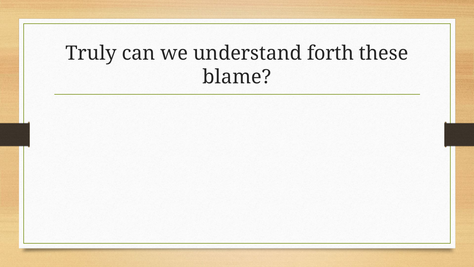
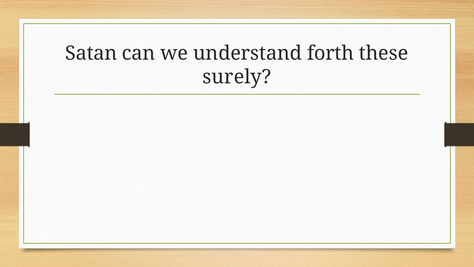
Truly: Truly -> Satan (91, 53)
blame: blame -> surely (237, 77)
